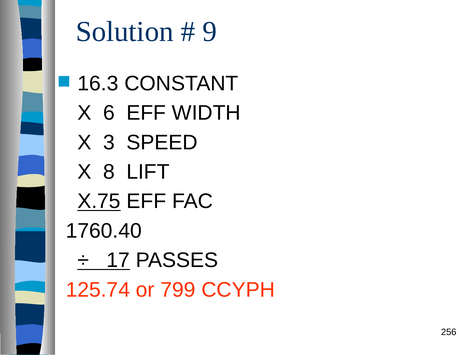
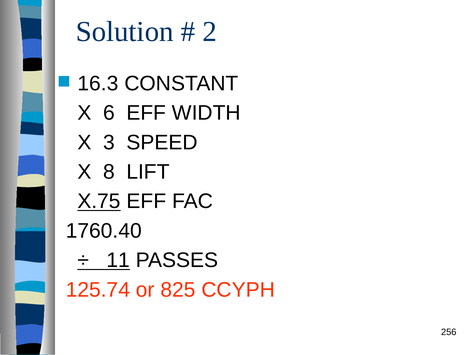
9: 9 -> 2 (210, 32)
17: 17 -> 11 (118, 260)
799: 799 -> 825 (178, 290)
